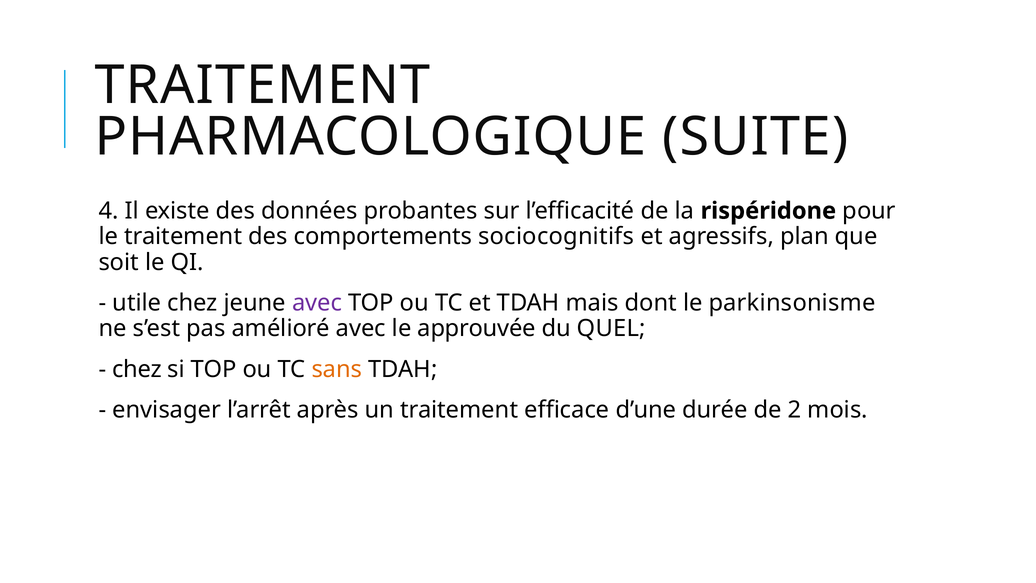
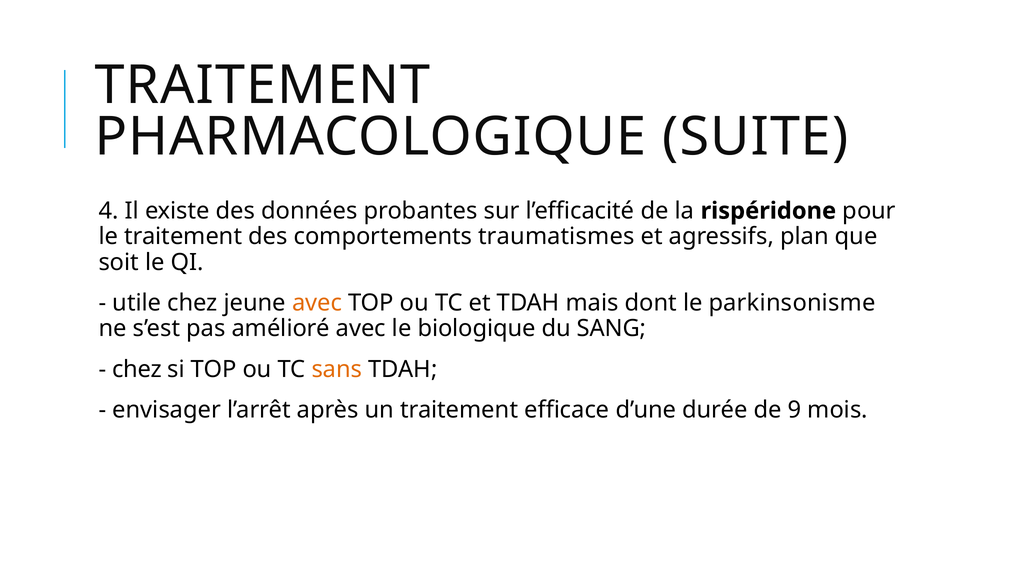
sociocognitifs: sociocognitifs -> traumatismes (556, 236)
avec colour: purple -> orange (317, 303)
approuvée: approuvée -> biologique (477, 328)
QUEL: QUEL -> SANG (612, 328)
2: 2 -> 9 (794, 410)
